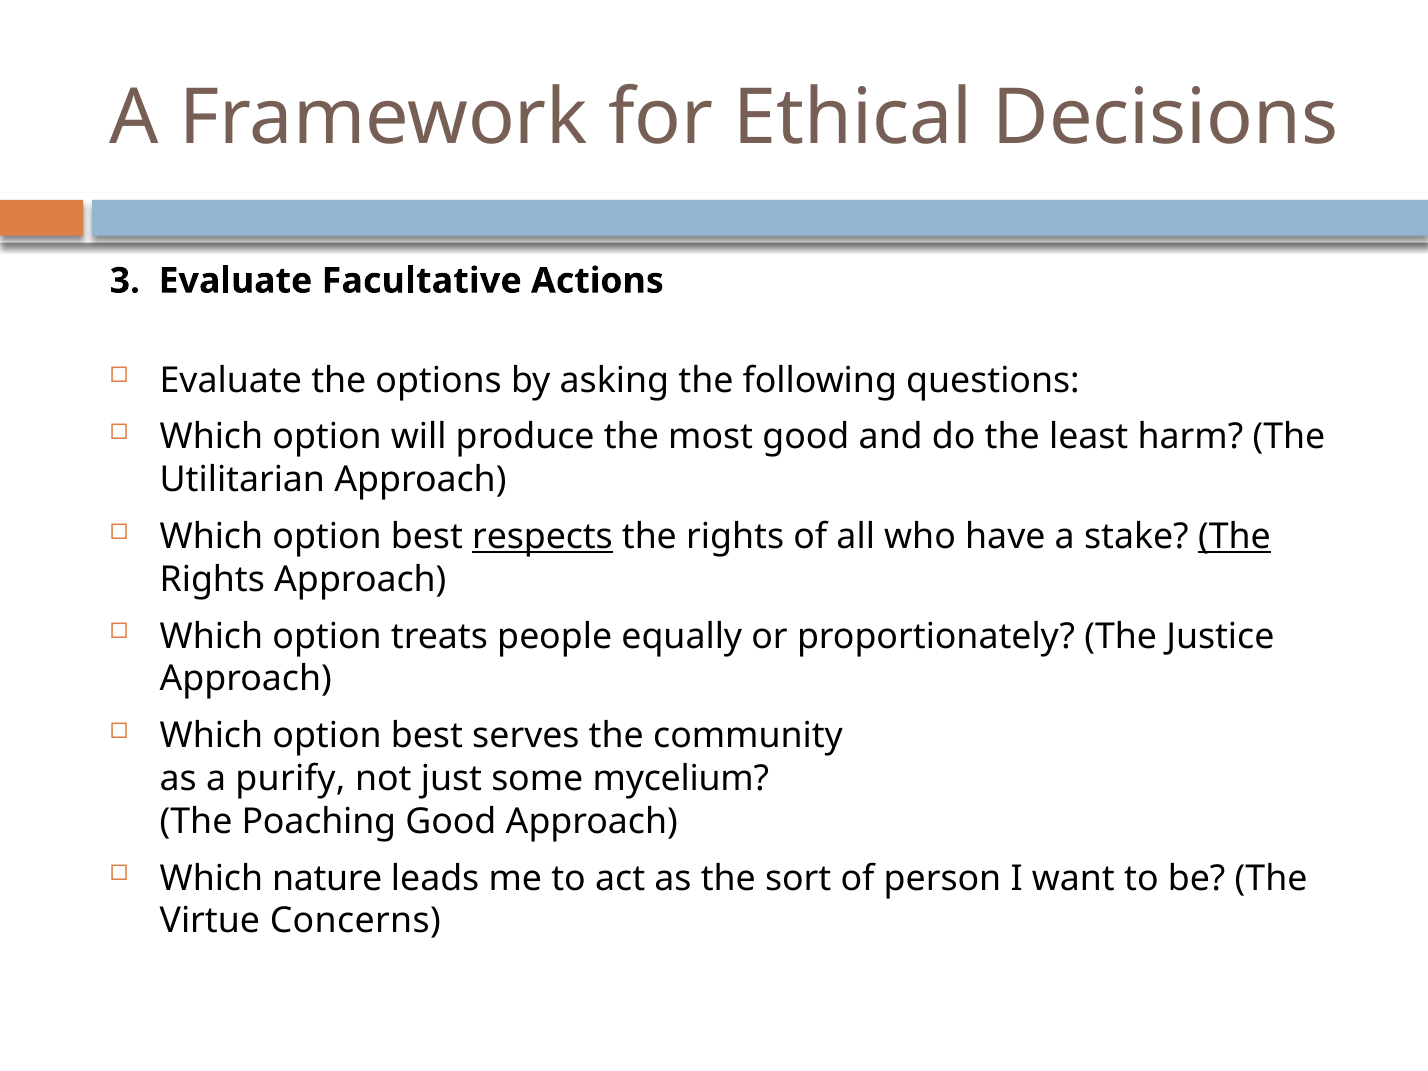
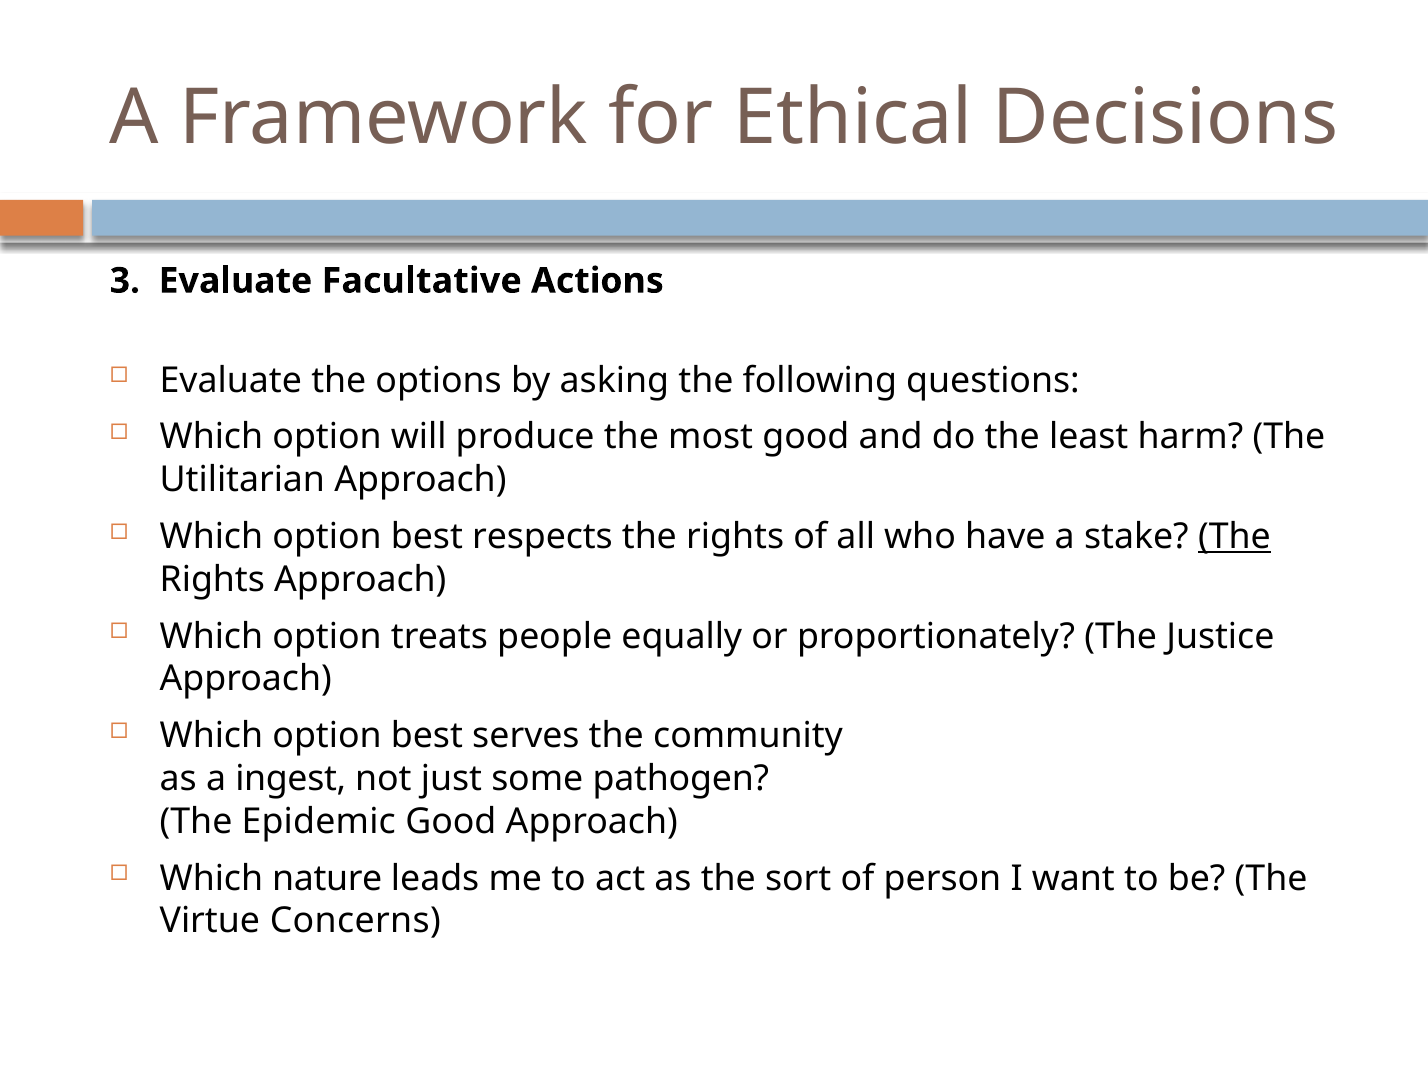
respects underline: present -> none (543, 537)
purify: purify -> ingest (291, 779)
mycelium: mycelium -> pathogen (681, 779)
Poaching: Poaching -> Epidemic (319, 822)
